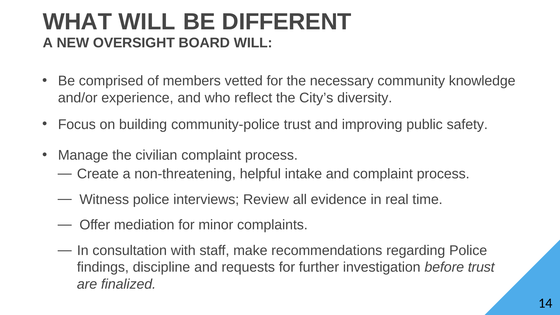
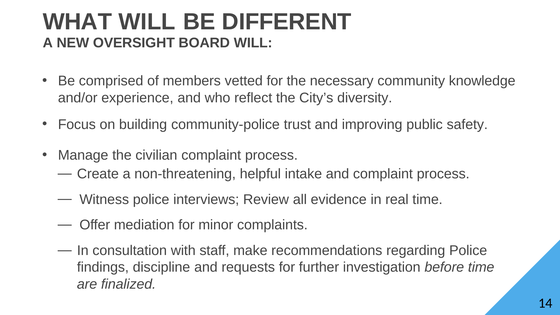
before trust: trust -> time (481, 267)
